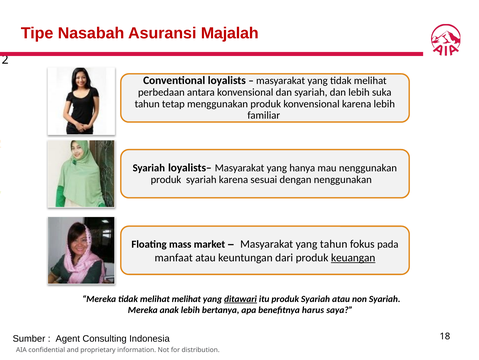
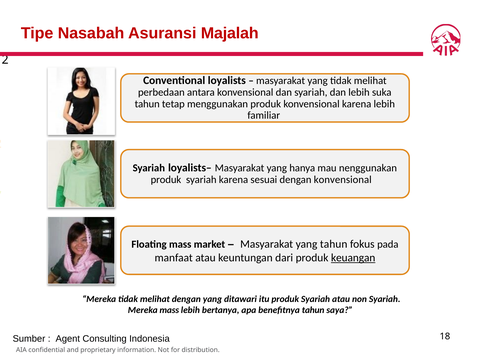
dengan nenggunakan: nenggunakan -> konvensional (343, 179)
melihat melihat: melihat -> dengan (186, 298)
ditawari underline: present -> none (240, 298)
Mereka anak: anak -> mass (169, 310)
benefitnya harus: harus -> tahun (313, 310)
